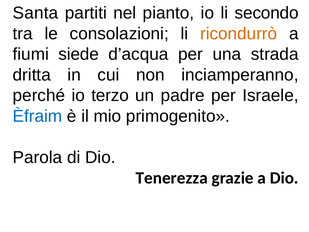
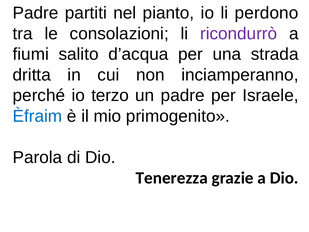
Santa: Santa -> Padre (36, 13)
secondo: secondo -> perdono (267, 13)
ricondurrò colour: orange -> purple (239, 34)
siede: siede -> salito (79, 54)
